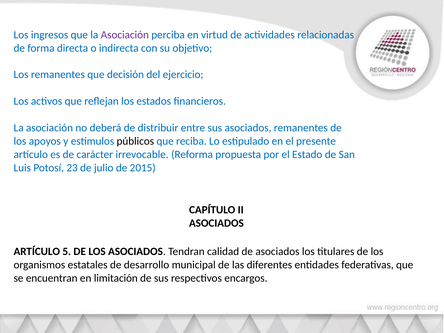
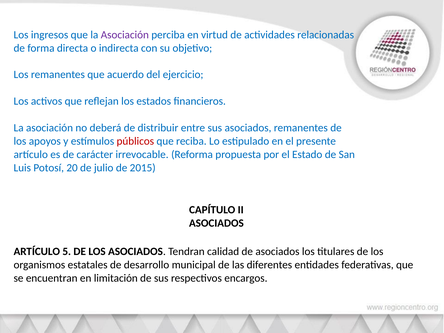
decisión: decisión -> acuerdo (125, 75)
públicos colour: black -> red (135, 141)
23: 23 -> 20 (72, 168)
